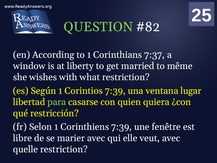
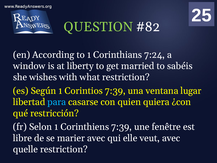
7:37: 7:37 -> 7:24 (155, 55)
même: même -> sabéis (180, 66)
para colour: light green -> light blue (57, 102)
